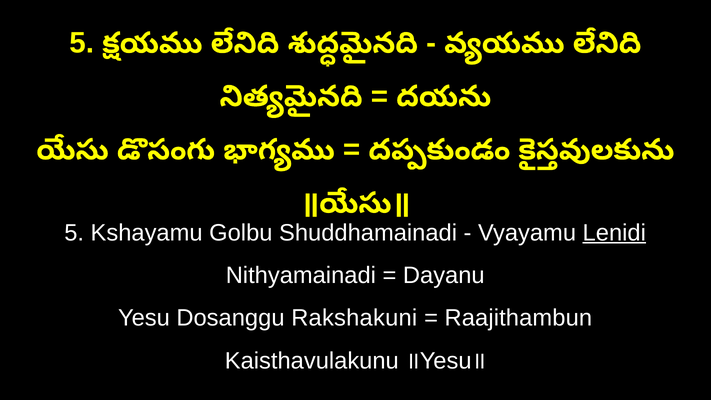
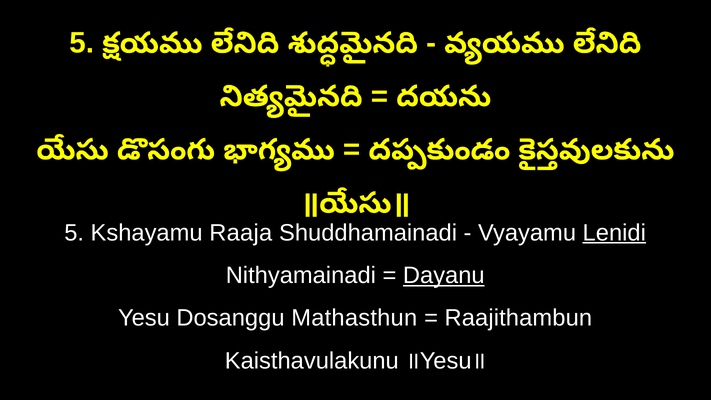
Golbu: Golbu -> Raaja (241, 233)
Dayanu underline: none -> present (444, 275)
Rakshakuni: Rakshakuni -> Mathasthun (354, 318)
